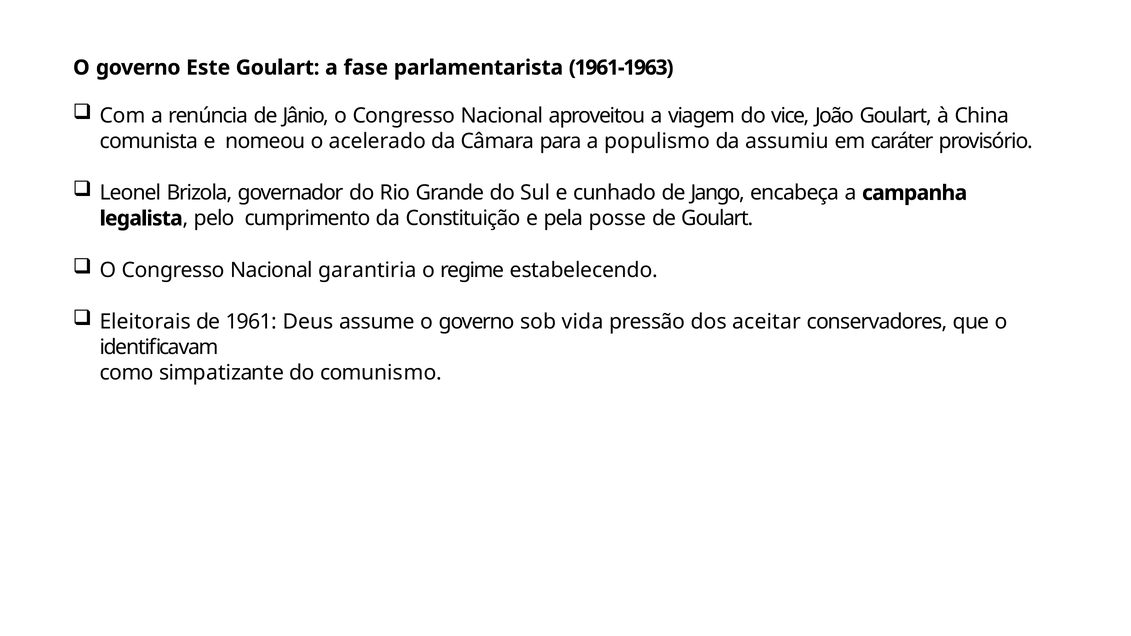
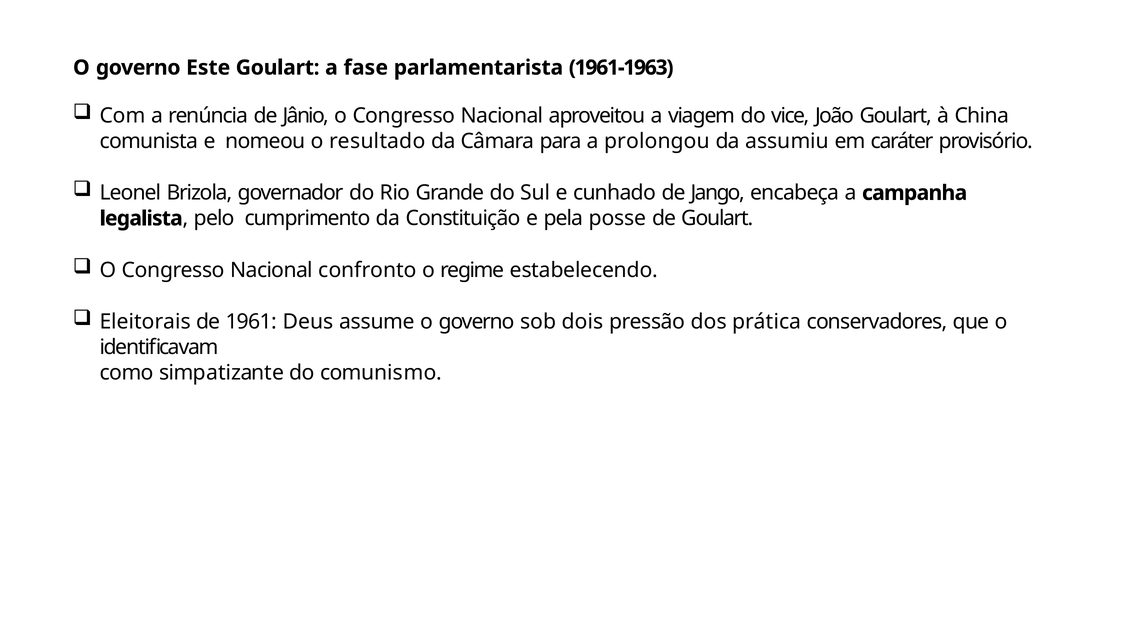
acelerado: acelerado -> resultado (377, 141)
populismo: populismo -> prolongou (657, 141)
garantiria: garantiria -> confronto (368, 270)
vida: vida -> dois (583, 322)
aceitar: aceitar -> prática (767, 322)
